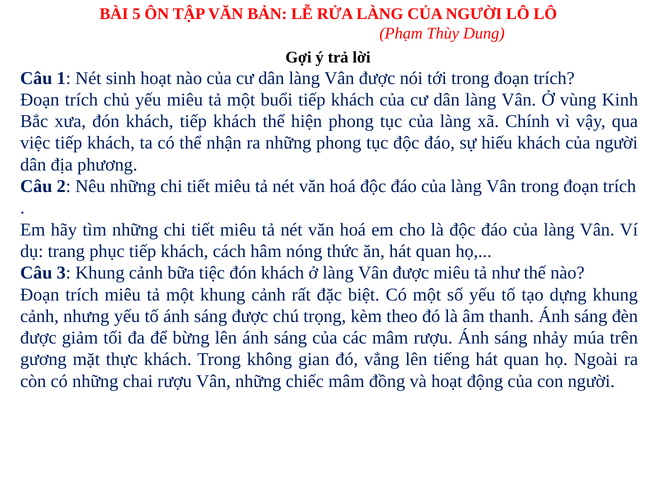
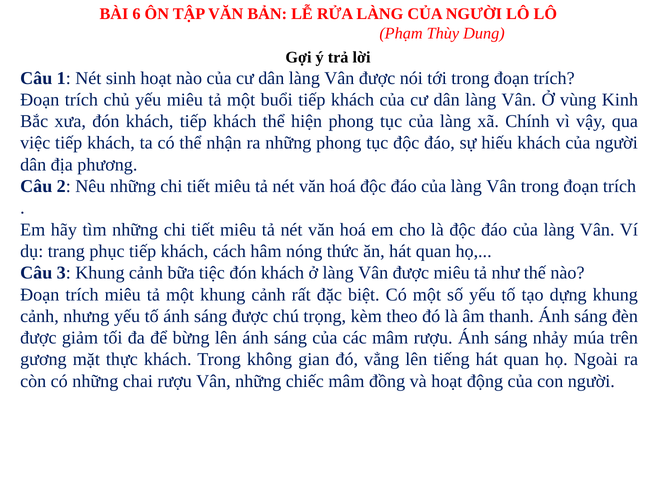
5: 5 -> 6 (137, 14)
